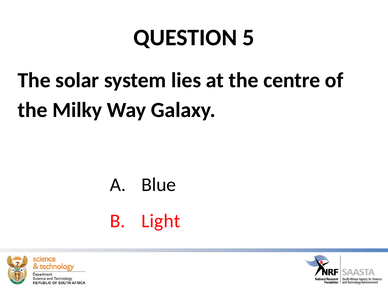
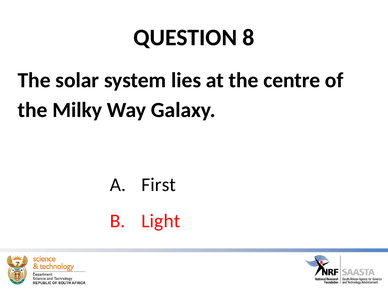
5: 5 -> 8 (248, 38)
Blue: Blue -> First (159, 185)
